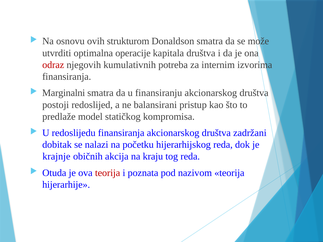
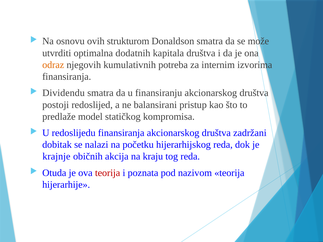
operacije: operacije -> dodatnih (133, 53)
odraz colour: red -> orange (53, 65)
Marginalni: Marginalni -> Dividendu (64, 93)
